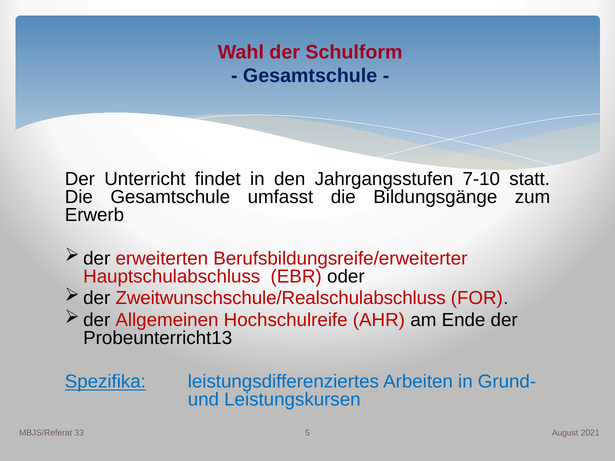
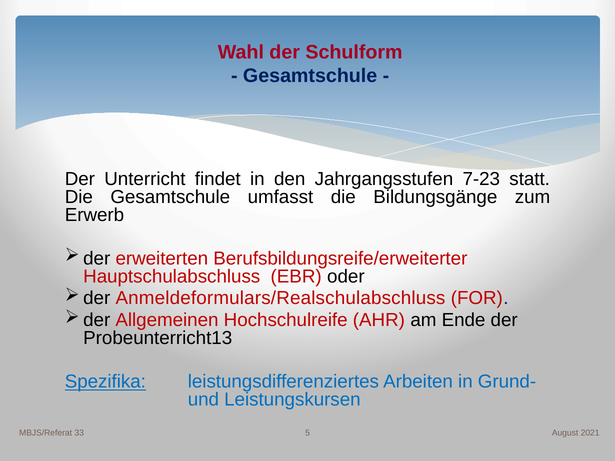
7-10: 7-10 -> 7-23 (481, 179)
Zweitwunschschule/Realschulabschluss: Zweitwunschschule/Realschulabschluss -> Anmeldeformulars/Realschulabschluss (280, 298)
